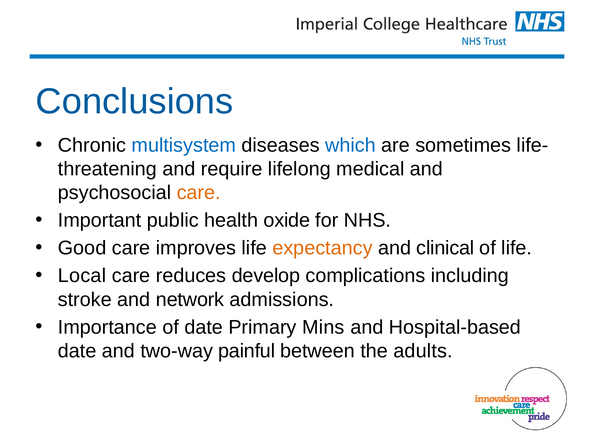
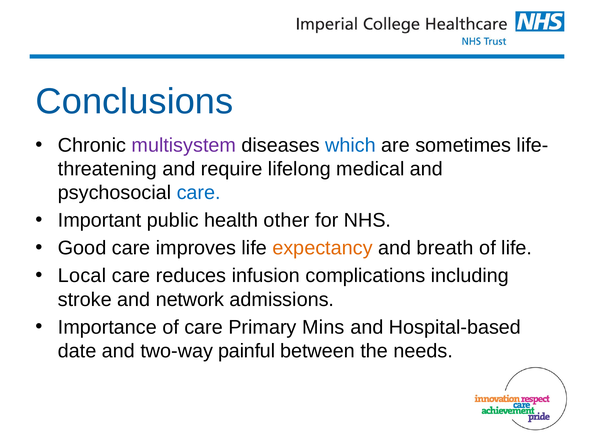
multisystem colour: blue -> purple (184, 145)
care colour: orange -> blue (199, 193)
oxide: oxide -> other (287, 221)
clinical: clinical -> breath (445, 248)
develop: develop -> infusion (266, 276)
of date: date -> care (204, 328)
adults: adults -> needs (423, 351)
